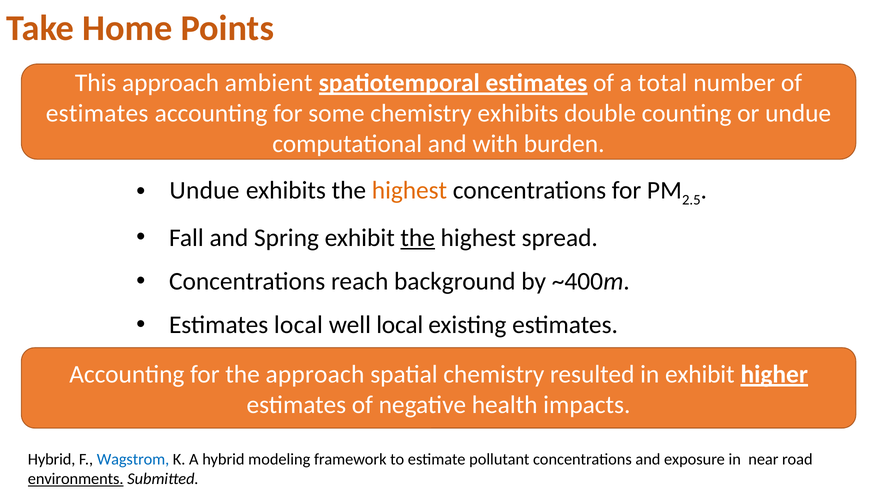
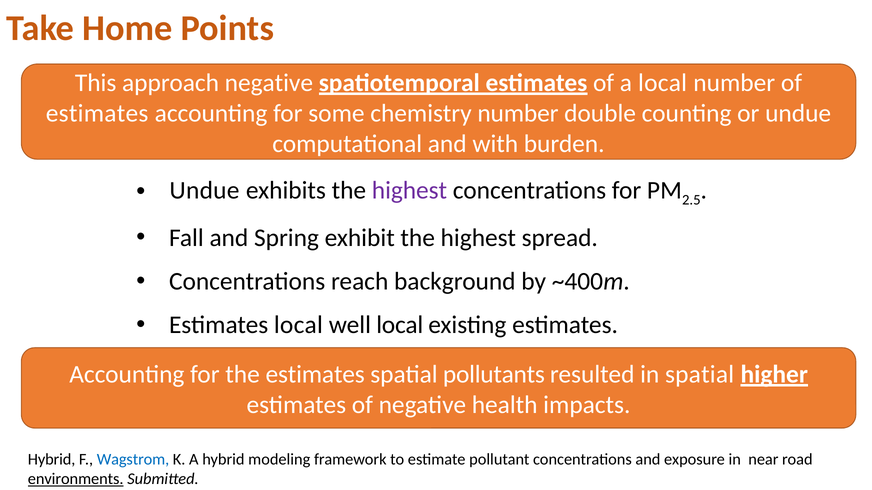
approach ambient: ambient -> negative (269, 83)
a total: total -> local (663, 83)
chemistry exhibits: exhibits -> number (518, 113)
highest colour: orange -> purple (409, 190)
the underline: present -> none (418, 238)
the approach: approach -> estimates (315, 375)
spatial chemistry: chemistry -> pollutants (494, 375)
in exhibit: exhibit -> spatial (700, 375)
